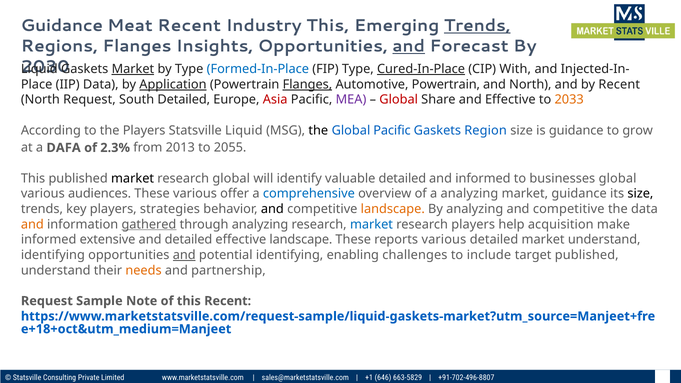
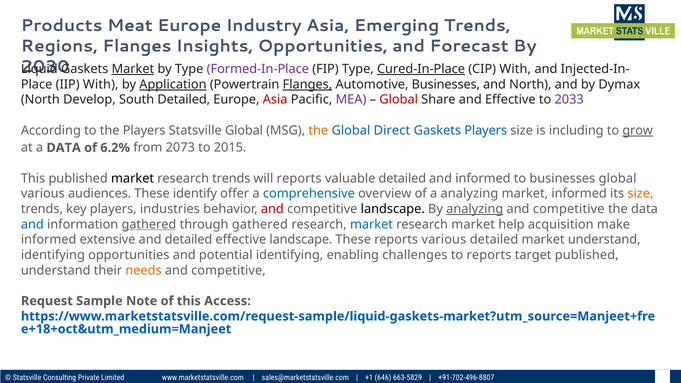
Guidance: Guidance -> Products (62, 26)
Meat Recent: Recent -> Europe (189, 26)
Industry This: This -> Asia (328, 26)
Trends underline: present -> none (477, 26)
and underline: present -> none (409, 46)
Formed-In-Place colour: blue -> purple (258, 69)
IIP Data: Data -> With (101, 84)
Automotive Powertrain: Powertrain -> Businesses (446, 84)
by Recent: Recent -> Dymax (619, 84)
North Request: Request -> Develop (89, 100)
2033 colour: orange -> purple (569, 100)
Statsville Liquid: Liquid -> Global (244, 130)
the colour: black -> orange (318, 130)
Global Pacific: Pacific -> Direct (392, 130)
Gaskets Region: Region -> Players (486, 130)
is guidance: guidance -> including (576, 130)
grow underline: none -> present (638, 130)
a DAFA: DAFA -> DATA (64, 148)
2.3%: 2.3% -> 6.2% (115, 148)
2013: 2013 -> 2073 (180, 148)
2055: 2055 -> 2015 (230, 148)
research global: global -> trends (231, 178)
will identify: identify -> reports (299, 178)
These various: various -> identify (195, 194)
market guidance: guidance -> informed (579, 194)
size colour: black -> orange (640, 194)
strategies: strategies -> industries (170, 209)
and colour: black -> red (272, 209)
landscape colour: orange -> black (393, 209)
analyzing underline: none -> present (475, 209)
and colour: orange -> blue (32, 224)
through analyzing: analyzing -> gathered (260, 224)
players: players -> market (473, 224)
and underline: present -> none (184, 255)
to include: include -> reports (489, 255)
partnership: partnership -> competitive (228, 270)
this Recent: Recent -> Access (228, 301)
